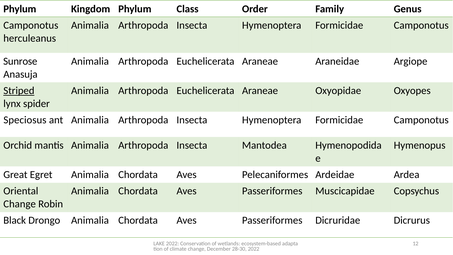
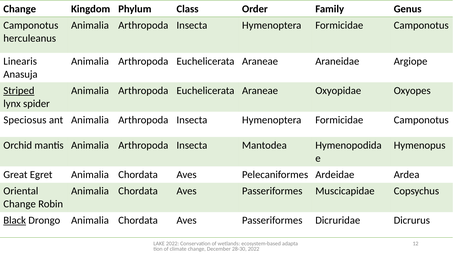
Phylum​: Phylum​ -> Change​ (21, 9)
Sunrose: Sunrose -> Linearis (20, 61)
Black underline: none -> present (15, 220)
